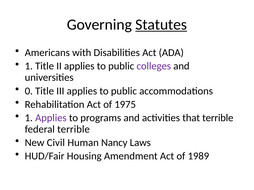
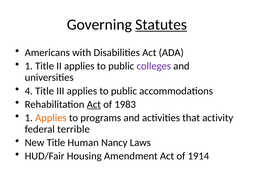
0: 0 -> 4 (29, 91)
Act underline: none -> present (94, 105)
1975: 1975 -> 1983 (125, 105)
Applies colour: purple -> orange (51, 118)
that terrible: terrible -> activity (218, 118)
New Civil: Civil -> Title (56, 143)
1989: 1989 -> 1914 (198, 156)
